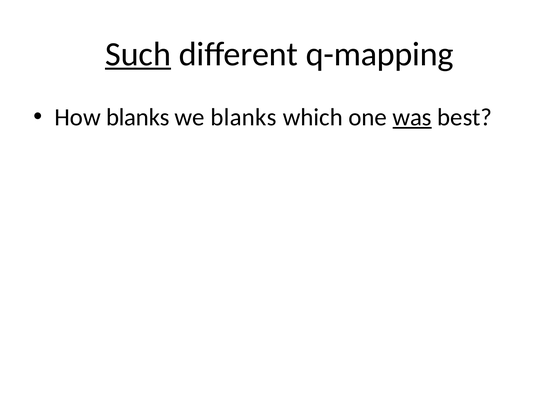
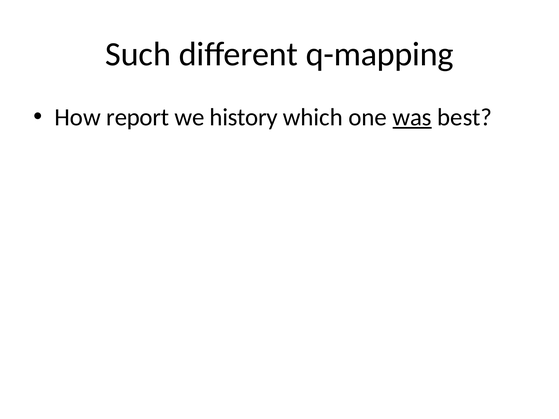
Such underline: present -> none (138, 54)
How blanks: blanks -> report (138, 117)
we blanks: blanks -> history (244, 117)
